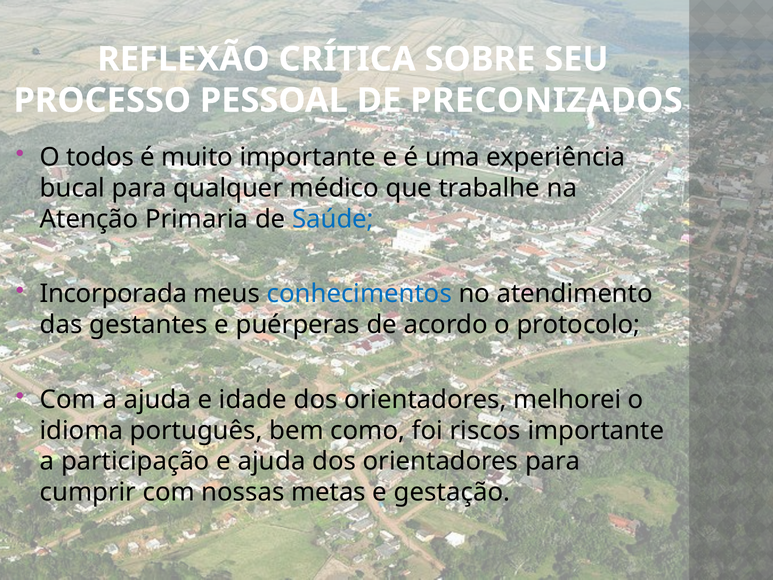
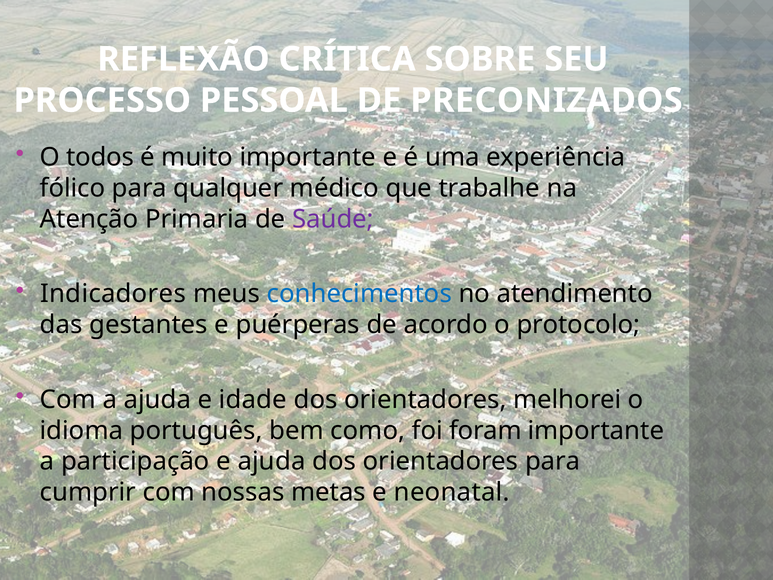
bucal: bucal -> fólico (73, 188)
Saúde colour: blue -> purple (333, 219)
Incorporada: Incorporada -> Indicadores (113, 294)
riscos: riscos -> foram (485, 430)
gestação: gestação -> neonatal (452, 492)
